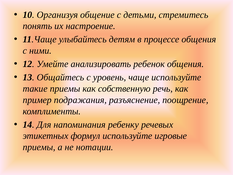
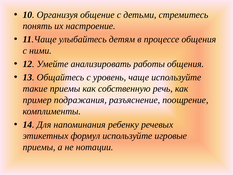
ребенок: ребенок -> работы (149, 64)
